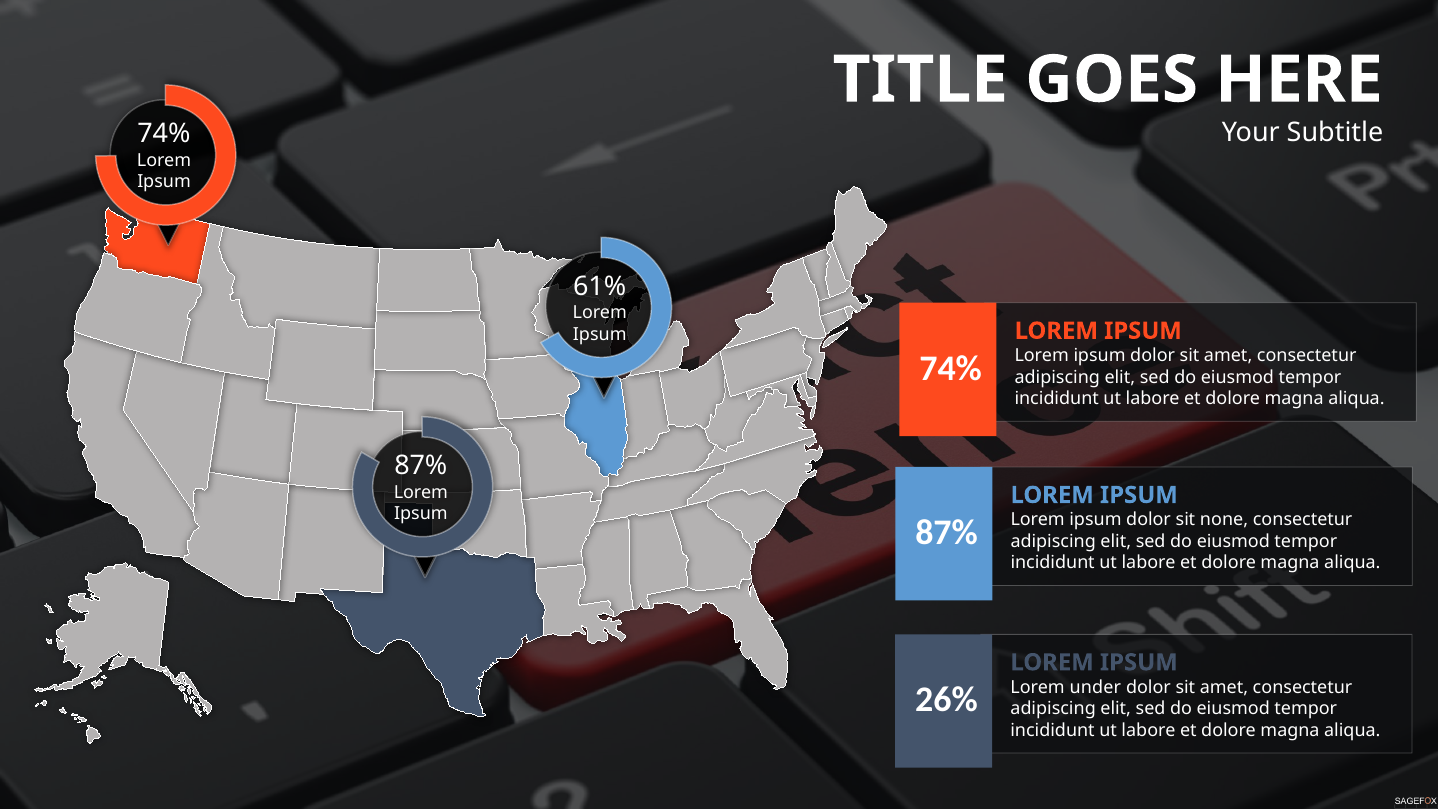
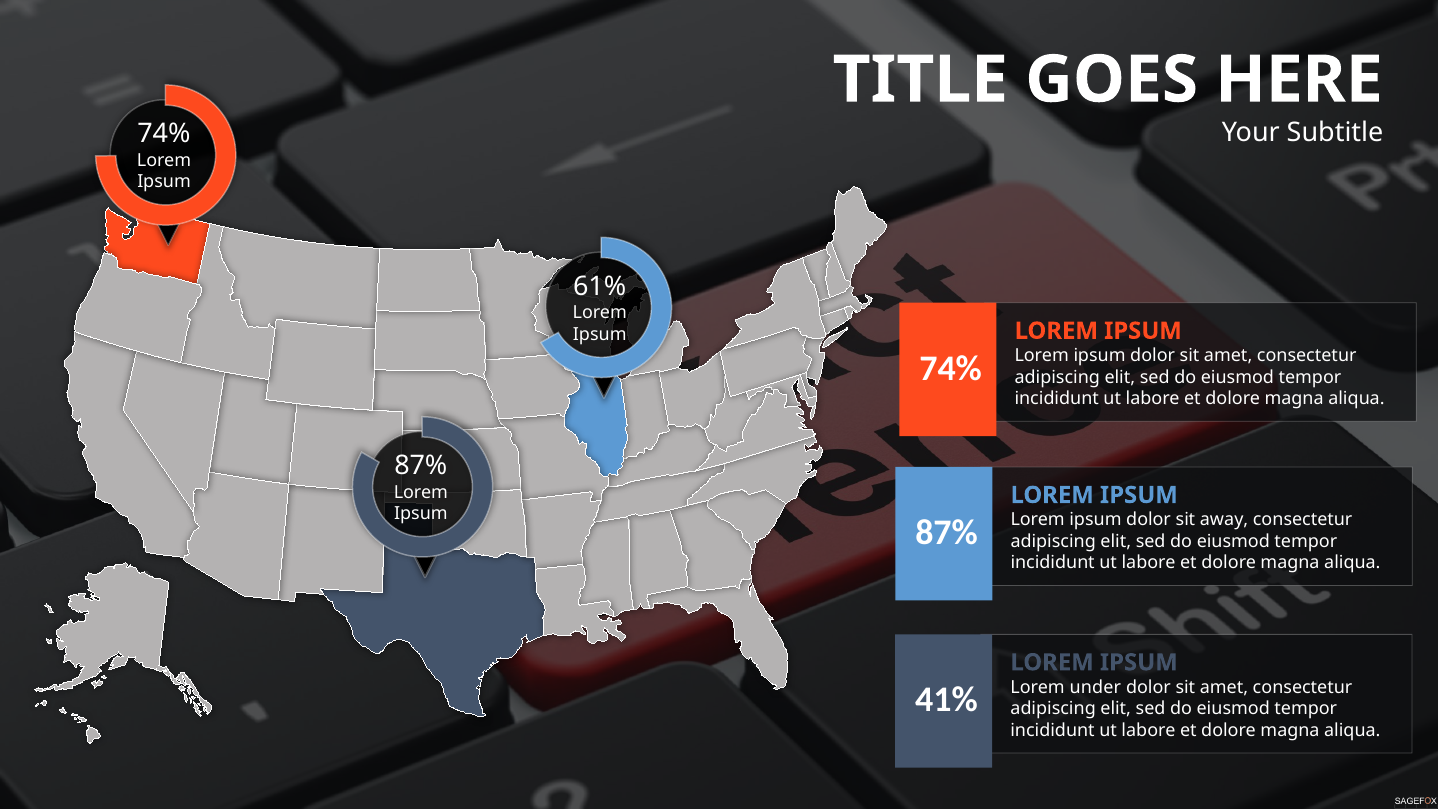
none: none -> away (1224, 520)
26%: 26% -> 41% (946, 700)
